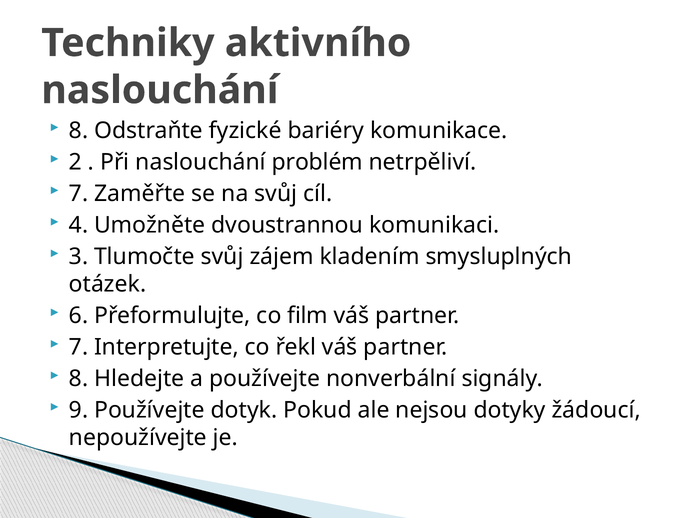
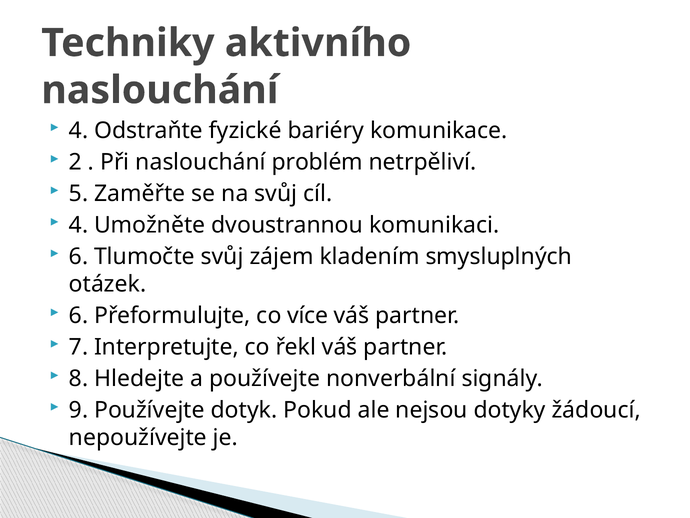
8: 8 -> 4 (79, 131)
7: 7 -> 5 (79, 193)
3: 3 -> 6 (79, 256)
film: film -> více (308, 315)
